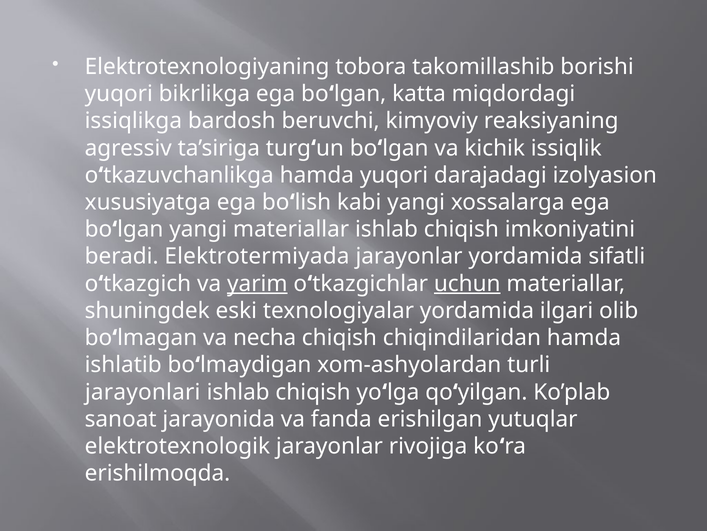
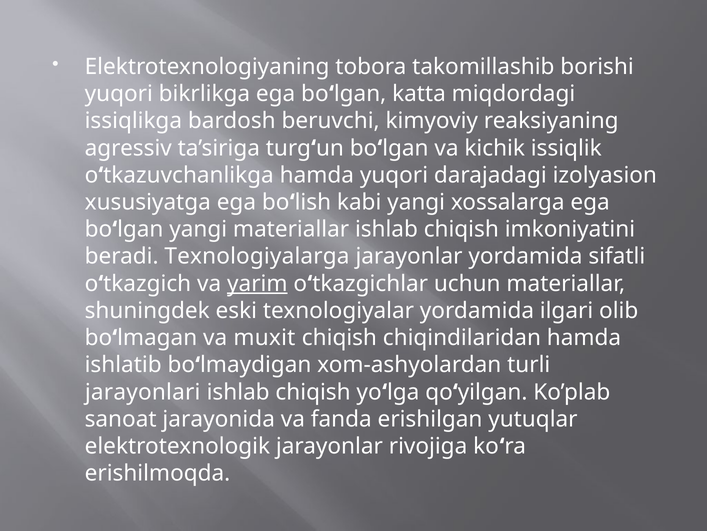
Elektrotermiyada: Elektrotermiyada -> Texnologiyalarga (257, 256)
uchun underline: present -> none (467, 283)
necha: necha -> muxit (264, 337)
